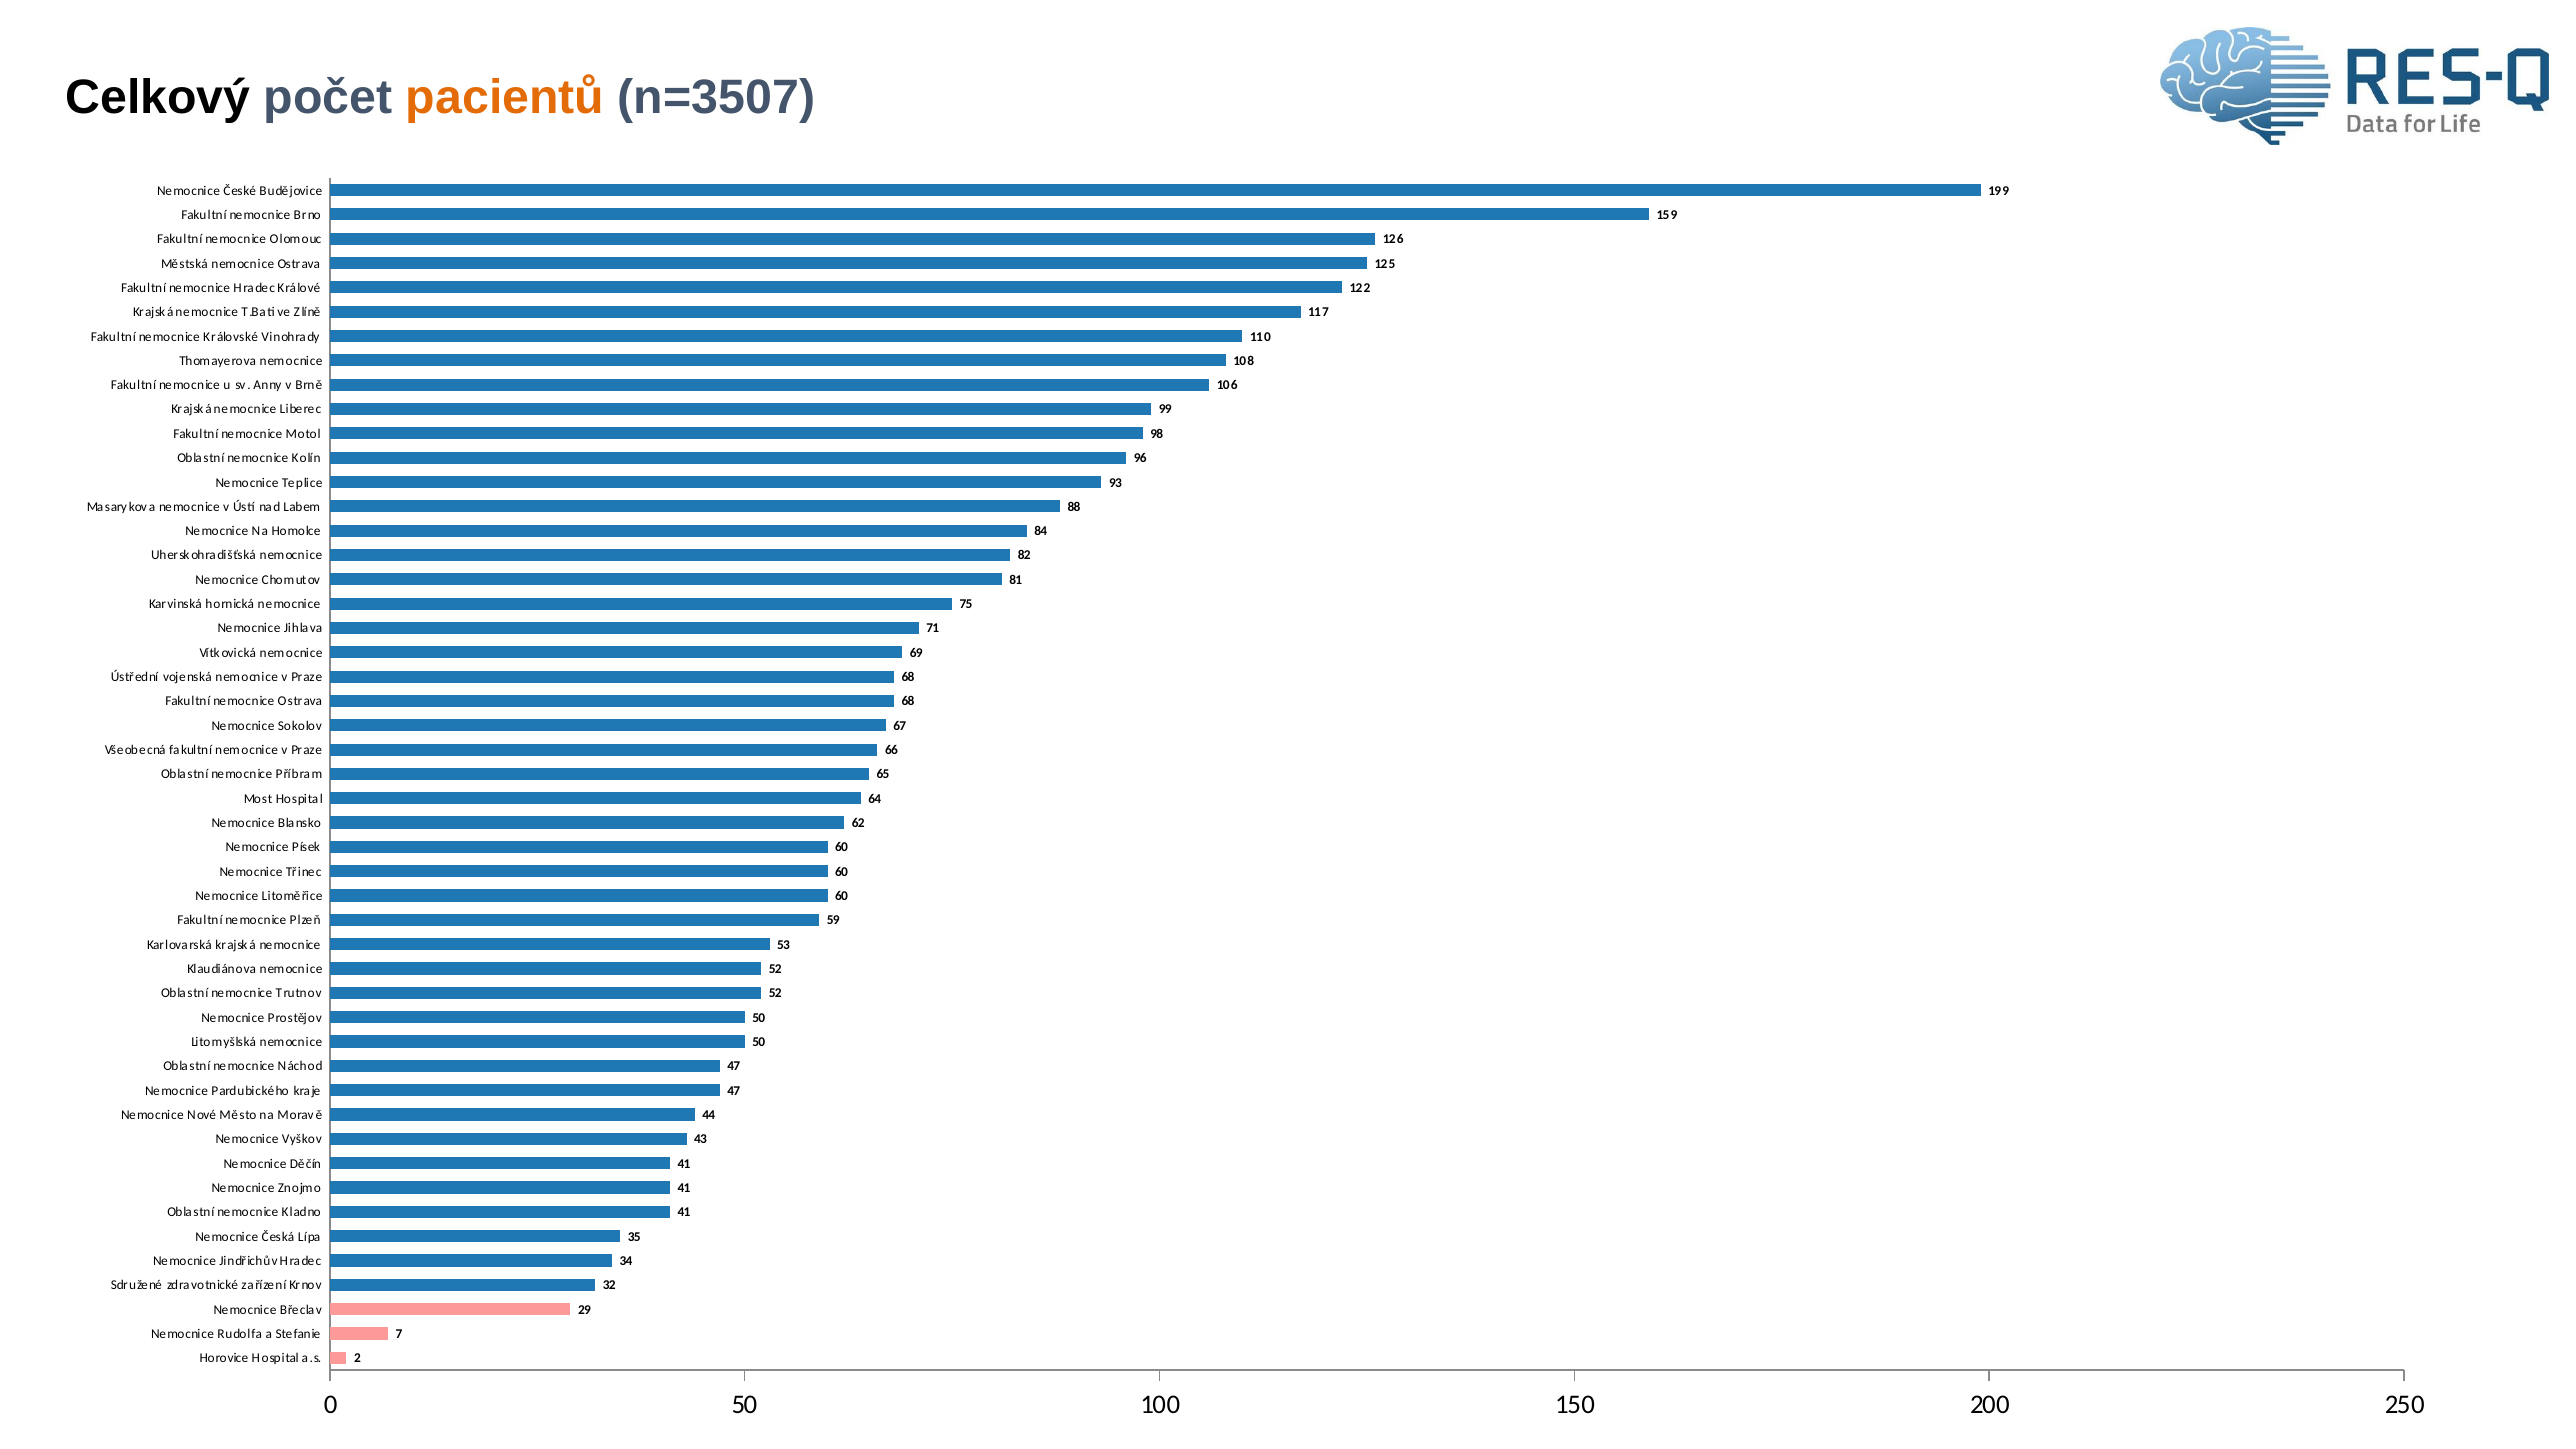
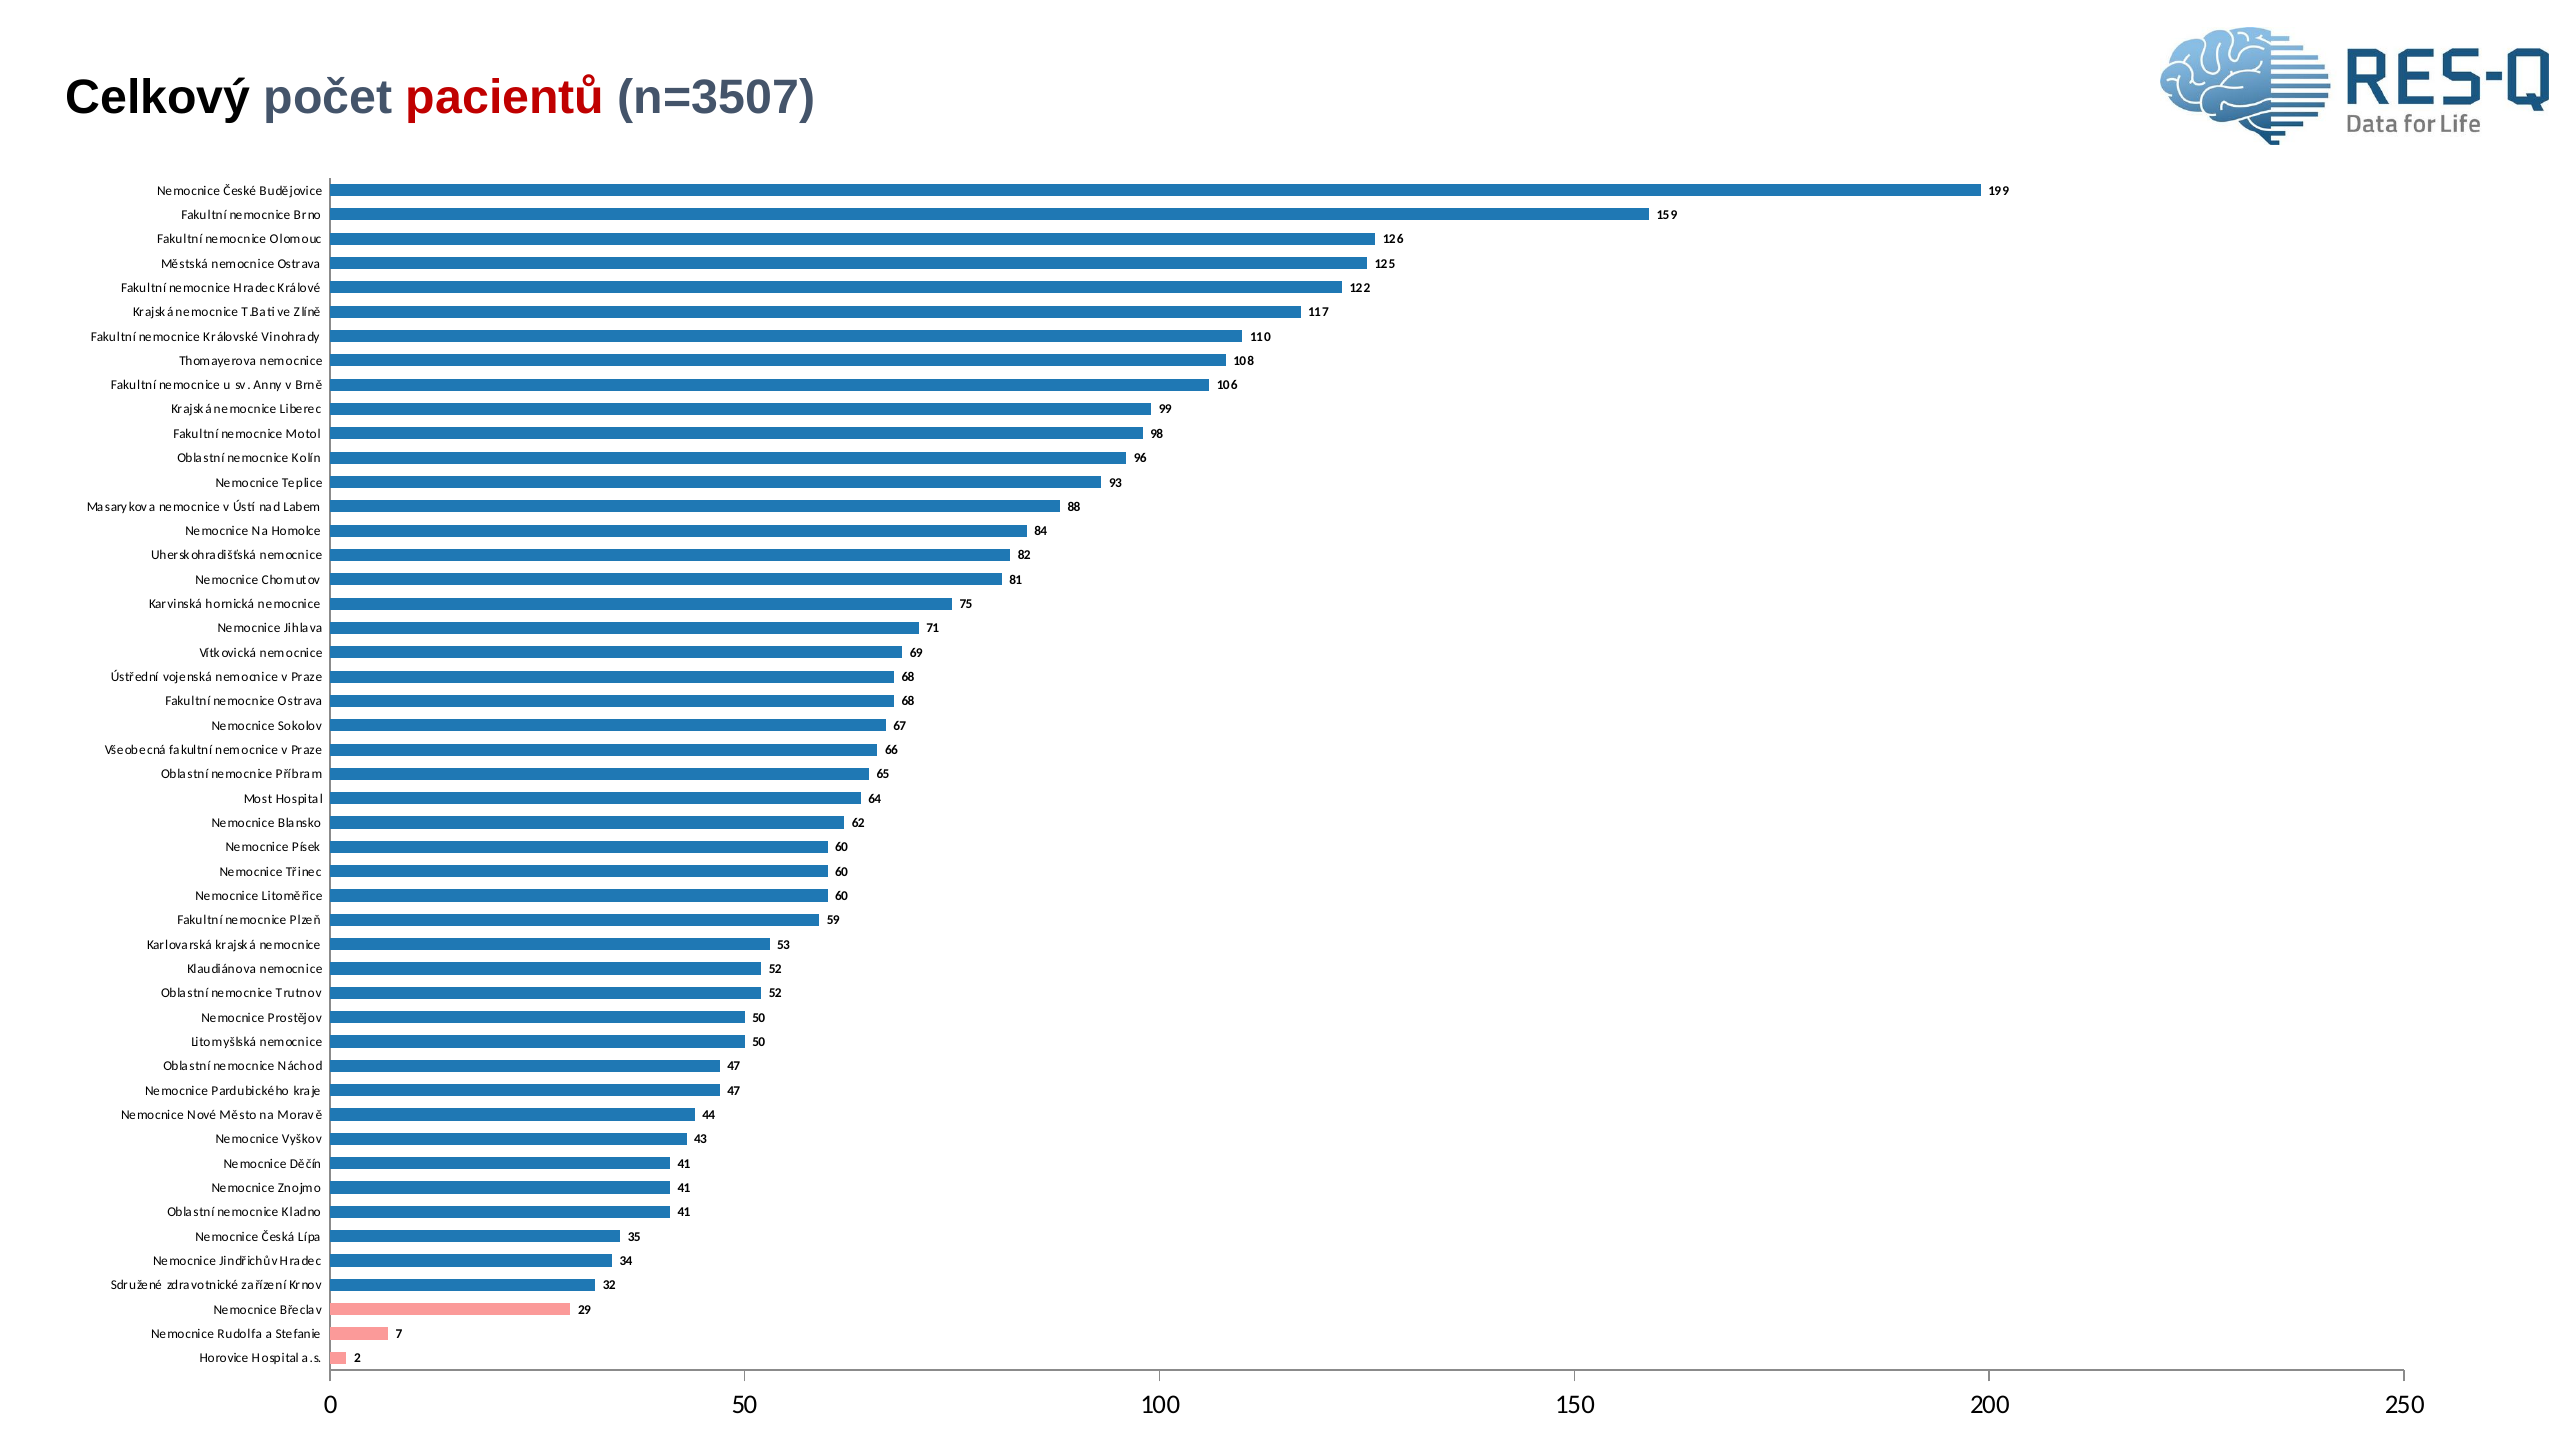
pacientů colour: orange -> red (505, 98)
